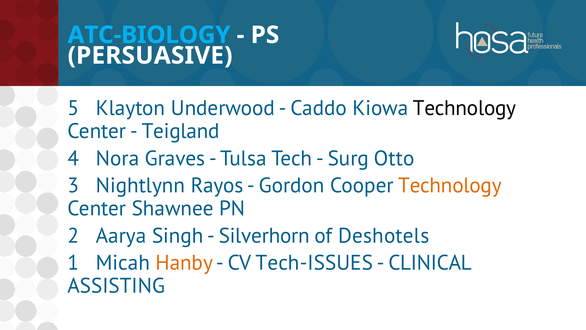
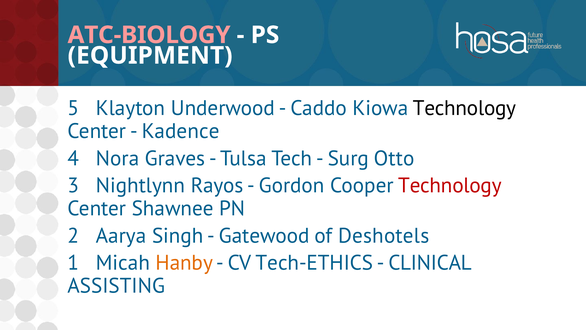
ATC-BIOLOGY colour: light blue -> pink (149, 35)
PERSUASIVE: PERSUASIVE -> EQUIPMENT (150, 55)
Teigland: Teigland -> Kadence (181, 131)
Technology colour: orange -> red (450, 185)
Silverhorn: Silverhorn -> Gatewood (264, 235)
Tech-ISSUES: Tech-ISSUES -> Tech-ETHICS (314, 263)
